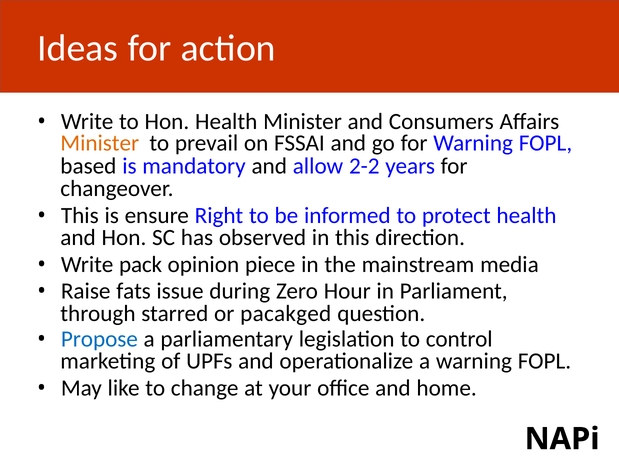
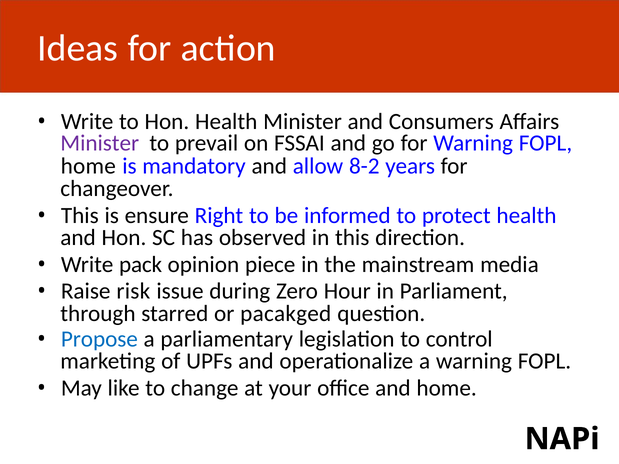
Minister colour: orange -> purple (100, 143)
based: based -> home (88, 166)
2-2: 2-2 -> 8-2 (364, 166)
fats: fats -> risk (133, 291)
